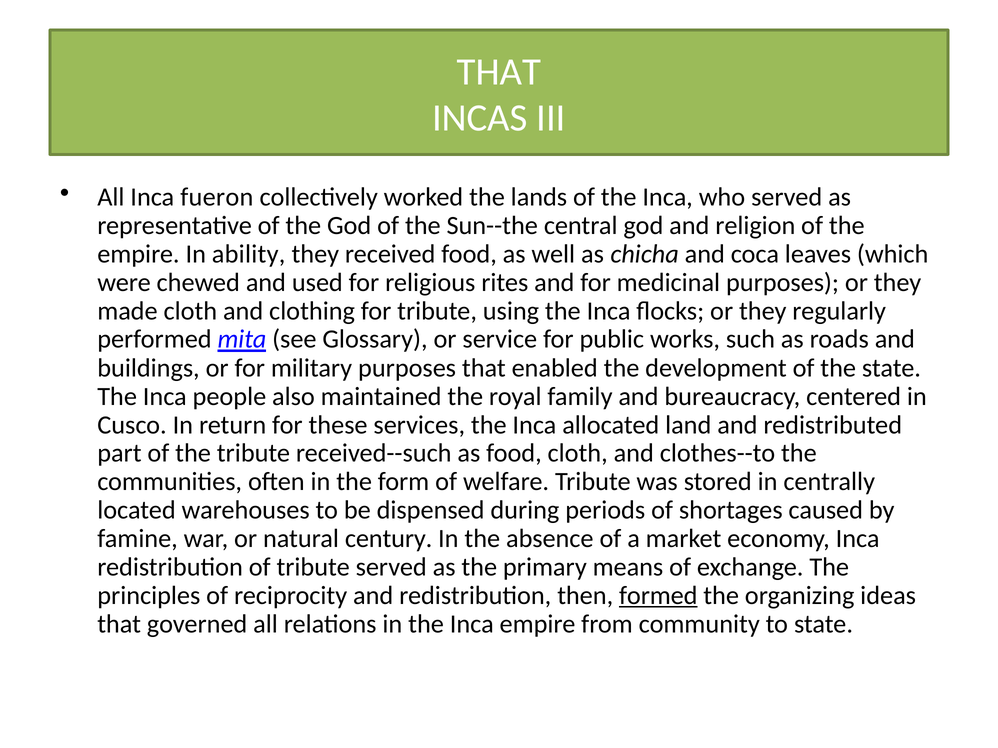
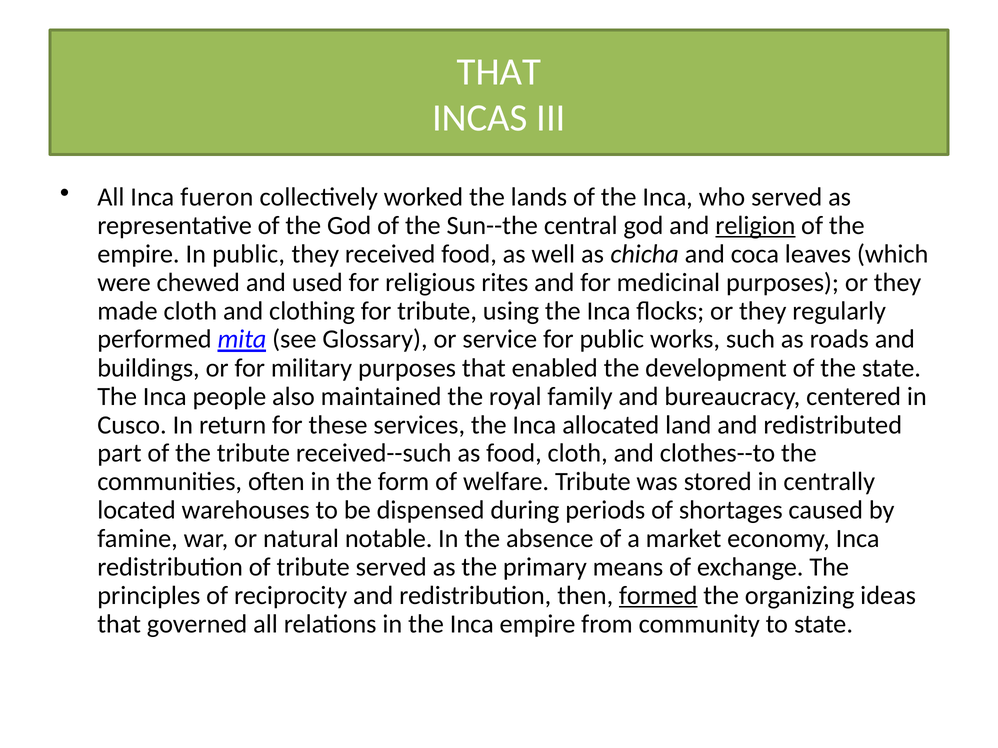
religion underline: none -> present (755, 226)
In ability: ability -> public (249, 254)
century: century -> notable (389, 539)
